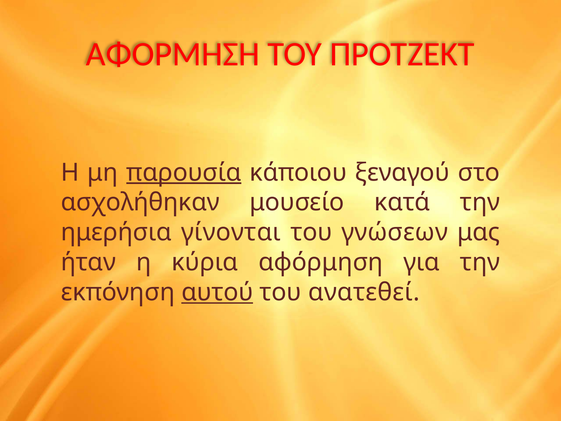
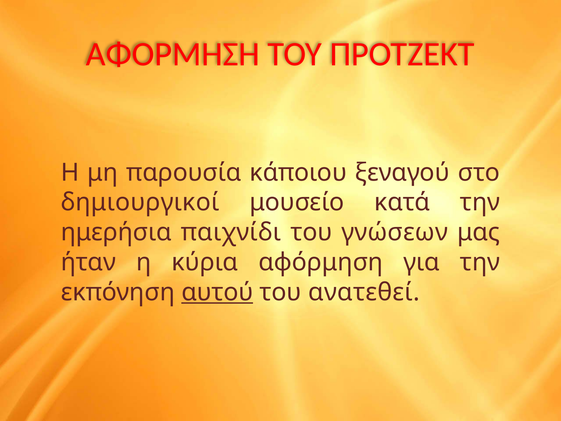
παρουσία underline: present -> none (184, 172)
ασχολήθηκαν: ασχολήθηκαν -> δημιουργικοί (140, 202)
γίνονται: γίνονται -> παιχνίδι (231, 232)
